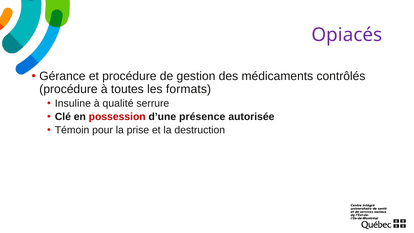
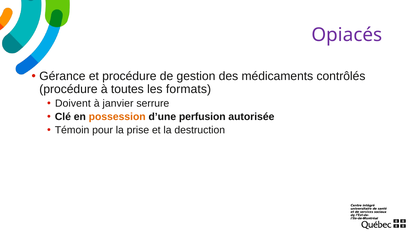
Insuline: Insuline -> Doivent (73, 103)
qualité: qualité -> janvier (118, 103)
possession colour: red -> orange (117, 117)
présence: présence -> perfusion (202, 117)
